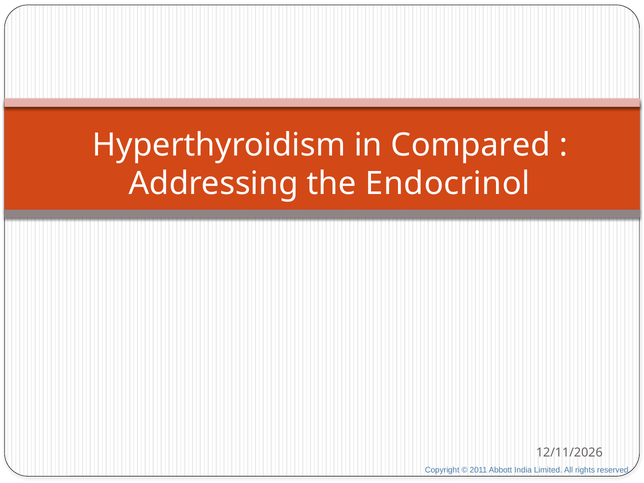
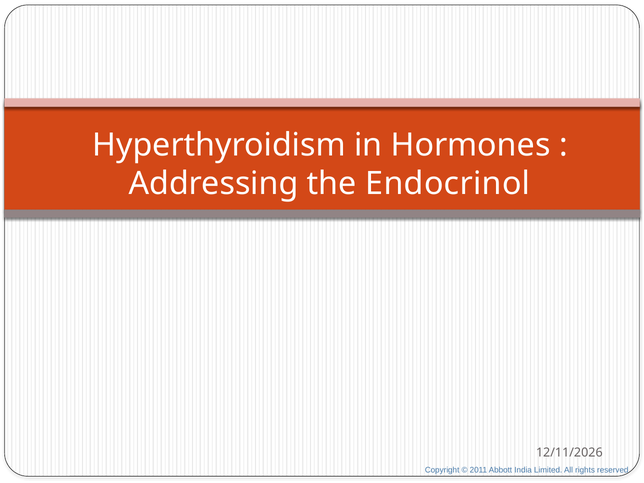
Compared: Compared -> Hormones (471, 145)
